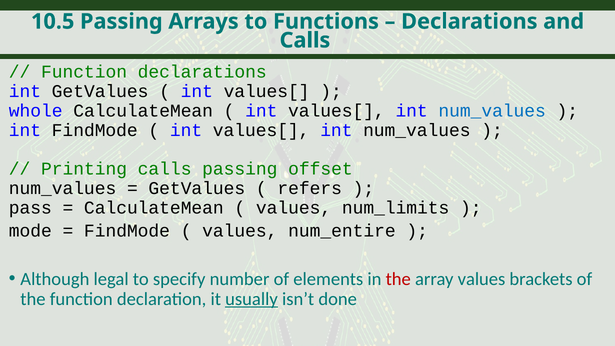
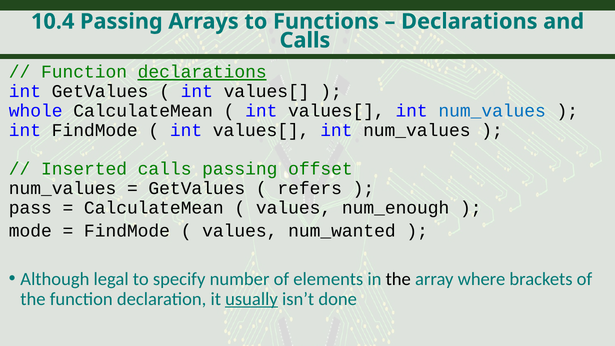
10.5: 10.5 -> 10.4 (53, 22)
declarations underline: none -> present (202, 72)
Printing: Printing -> Inserted (84, 169)
num_limits: num_limits -> num_enough (396, 208)
num_entire: num_entire -> num_wanted (342, 231)
the colour: red -> black (398, 279)
array values: values -> where (482, 279)
